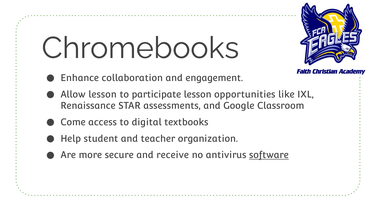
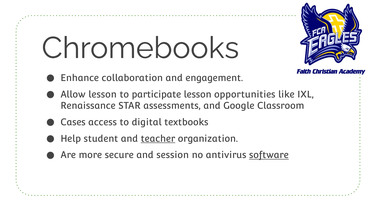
Come: Come -> Cases (73, 123)
teacher underline: none -> present (158, 139)
receive: receive -> session (173, 156)
